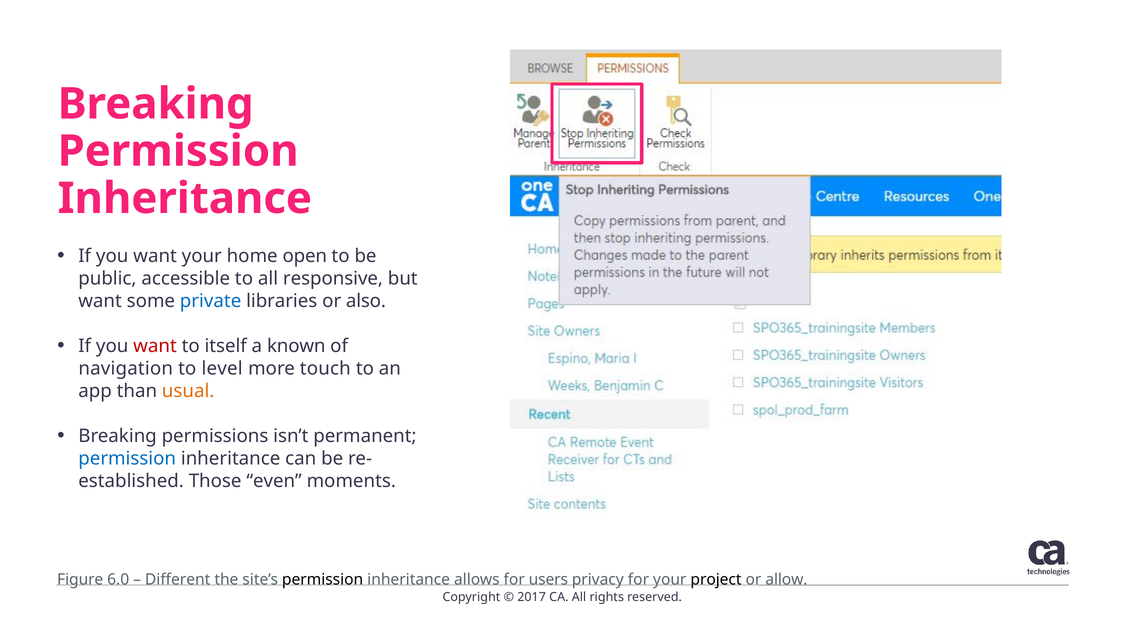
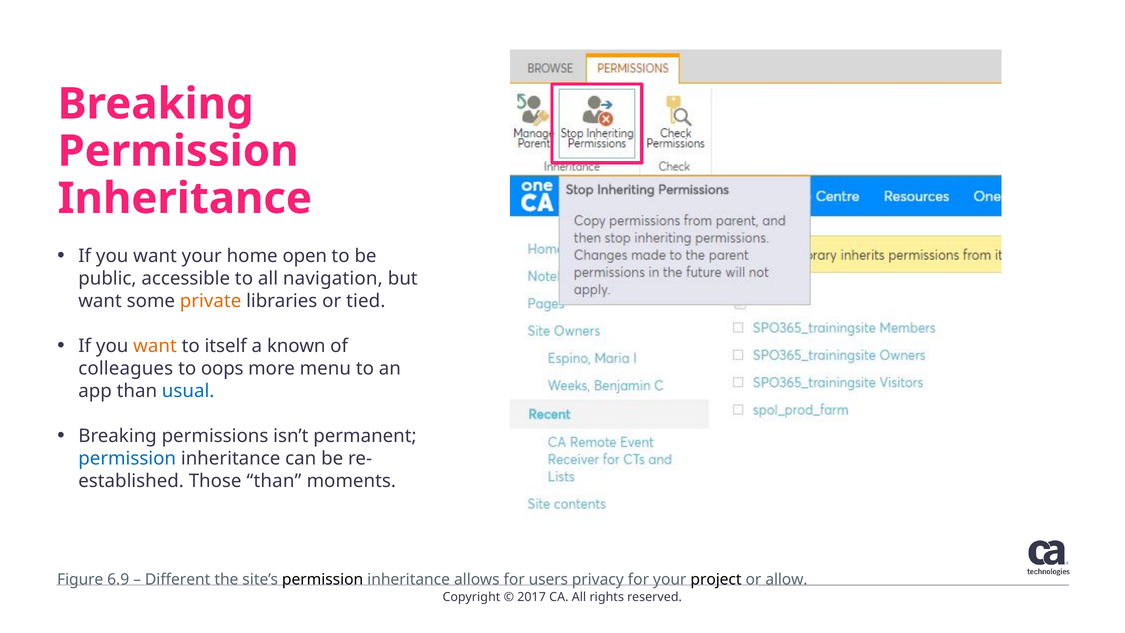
responsive: responsive -> navigation (333, 278)
private colour: blue -> orange (211, 301)
also: also -> tied (366, 301)
want colour: red -> orange (155, 346)
navigation: navigation -> colleagues (126, 368)
level: level -> oops (222, 368)
touch: touch -> menu (325, 368)
usual colour: orange -> blue (188, 391)
Those even: even -> than (274, 481)
6.0: 6.0 -> 6.9 (118, 579)
